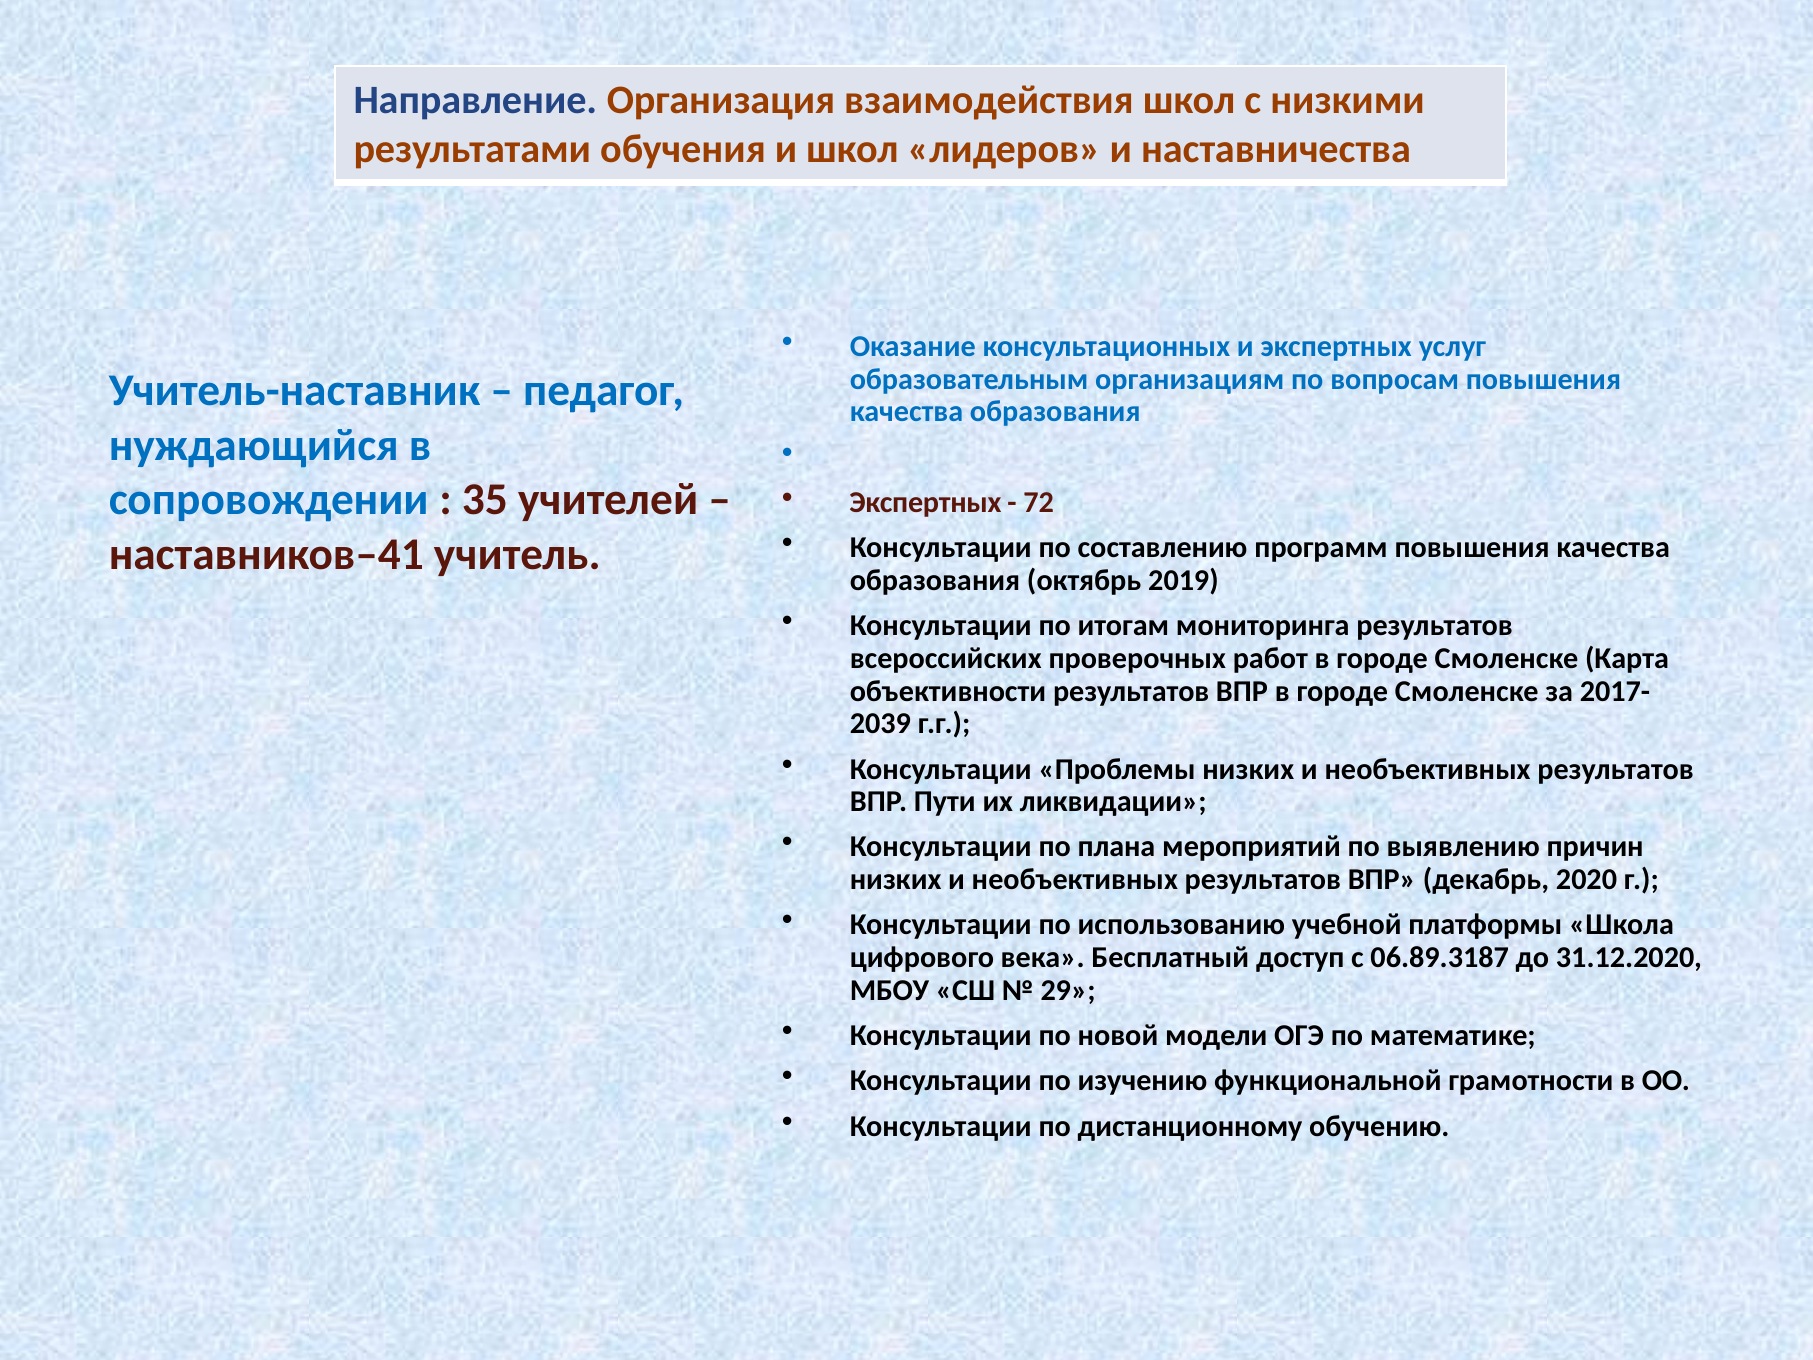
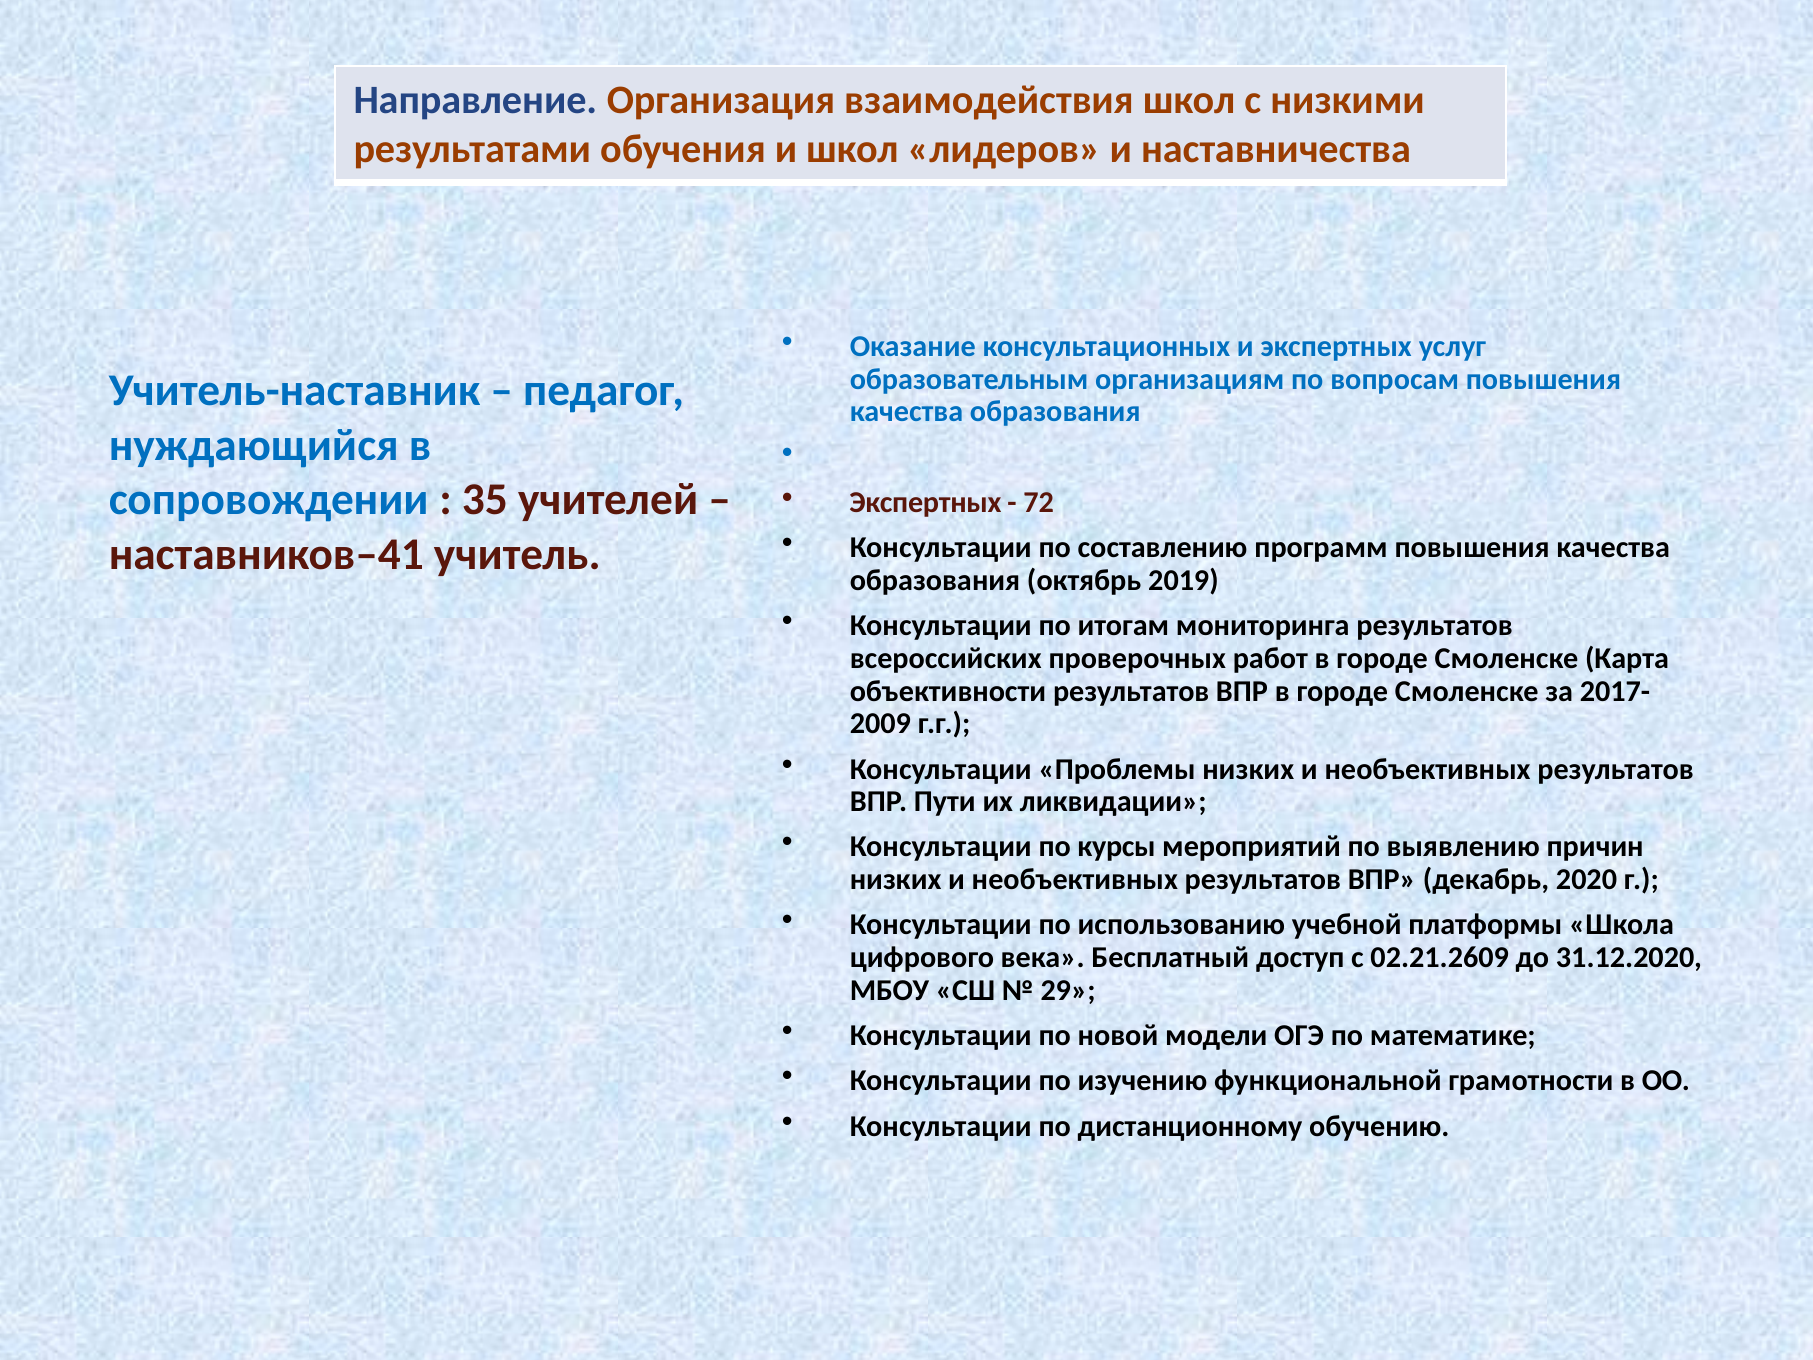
2039: 2039 -> 2009 (880, 724)
плана: плана -> курсы (1117, 847)
06.89.3187: 06.89.3187 -> 02.21.2609 (1440, 957)
